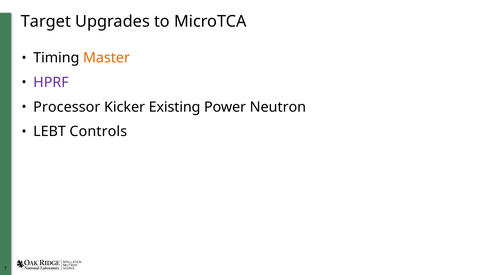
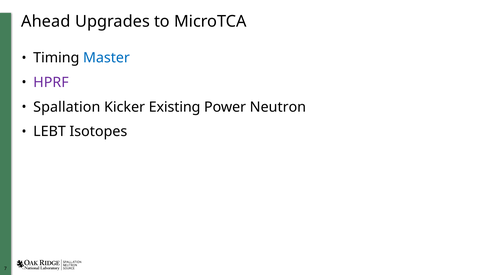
Target: Target -> Ahead (46, 22)
Master colour: orange -> blue (106, 58)
Processor: Processor -> Spallation (67, 107)
Controls: Controls -> Isotopes (98, 132)
